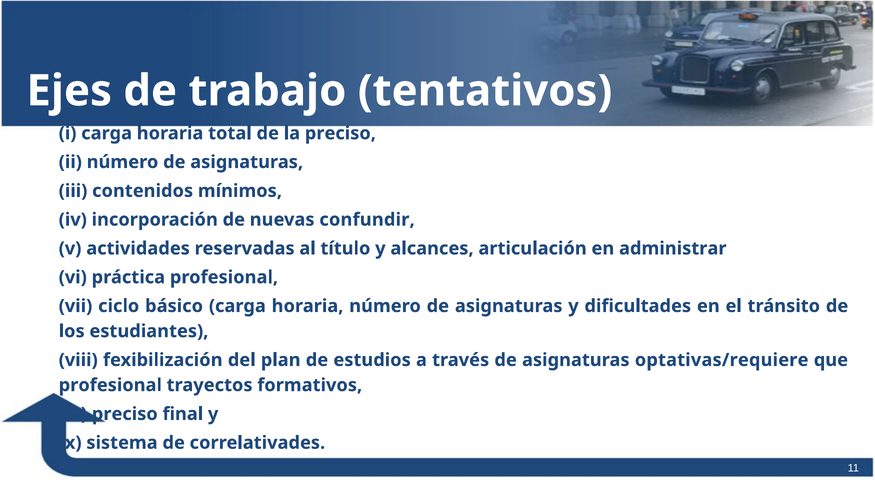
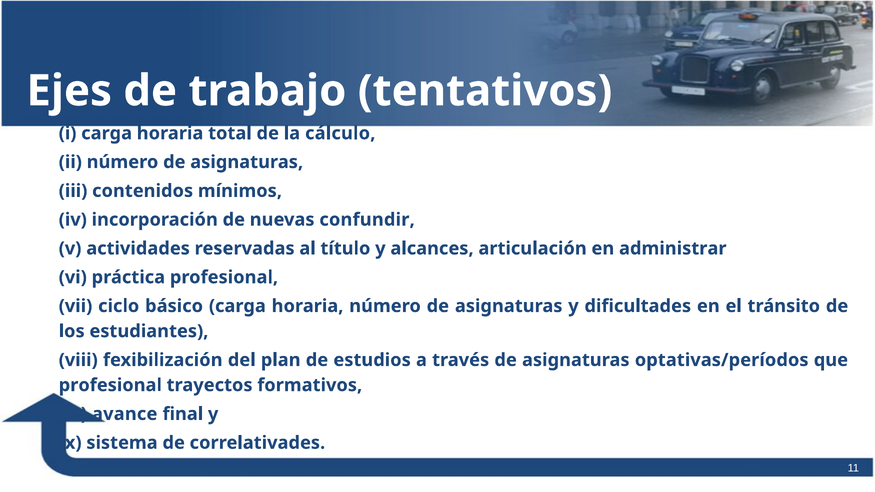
la preciso: preciso -> cálculo (340, 133)
optativas/requiere: optativas/requiere -> optativas/períodos (722, 360)
ix preciso: preciso -> avance (125, 414)
